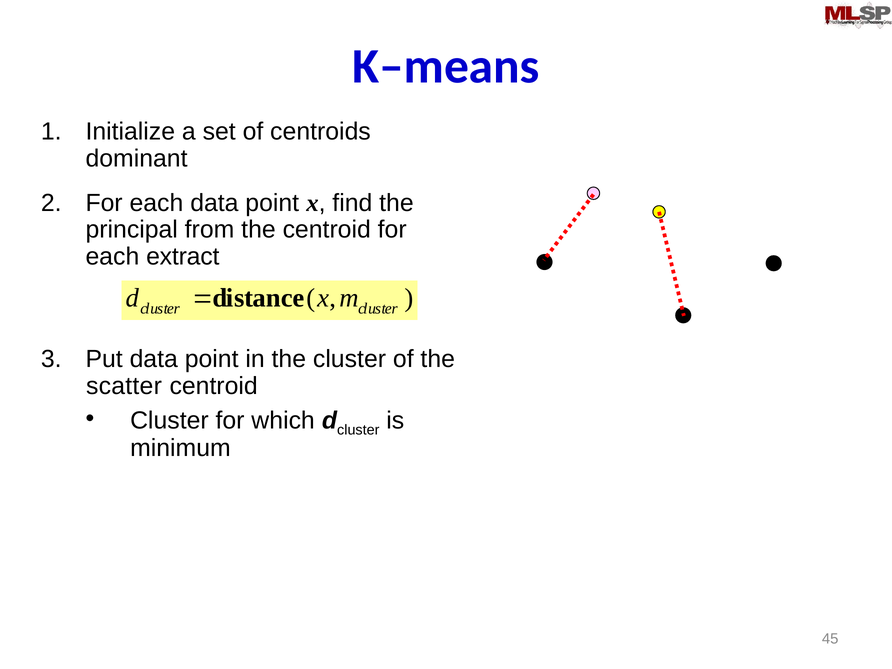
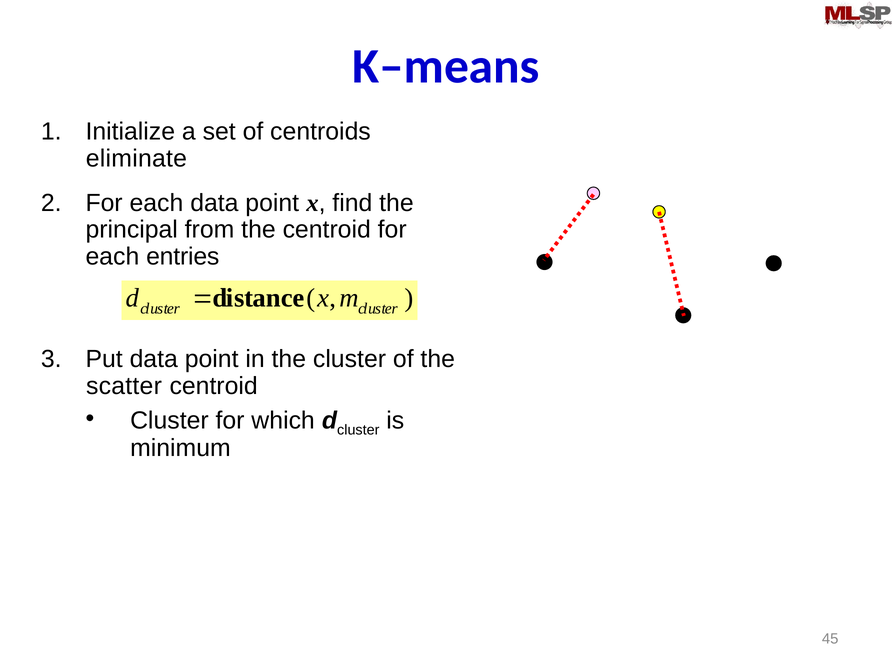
dominant: dominant -> eliminate (136, 158)
extract: extract -> entries (183, 256)
